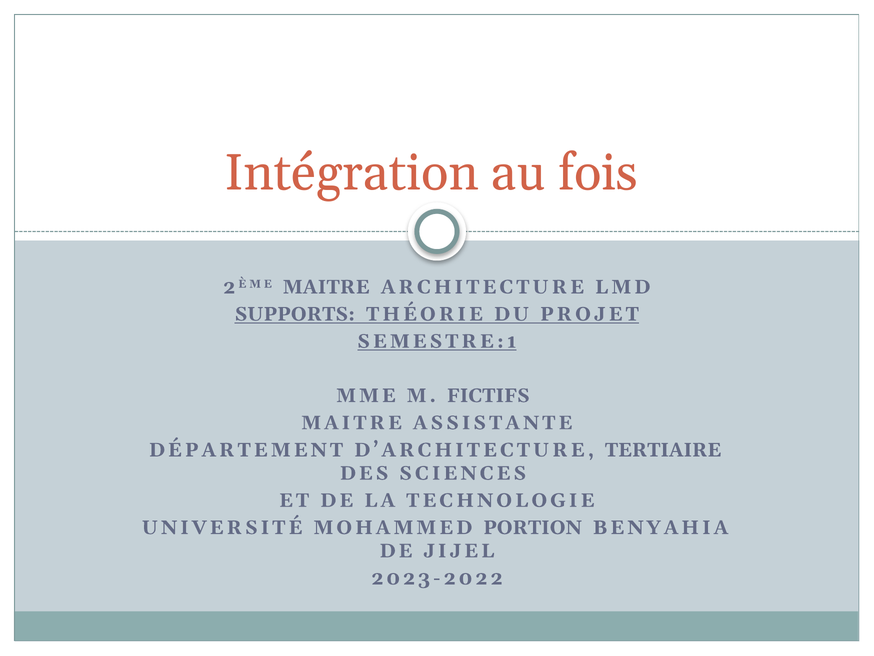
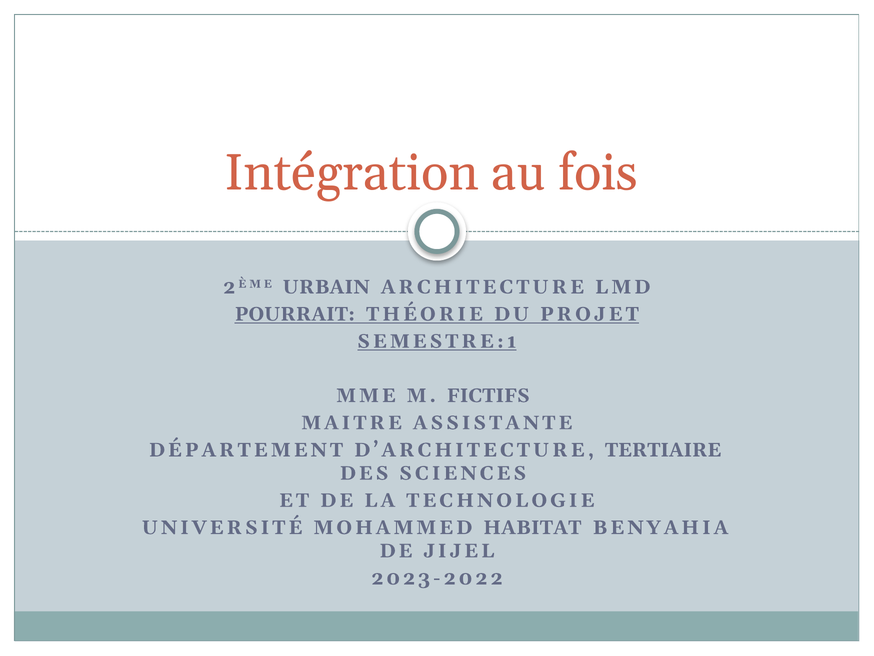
MAITRE: MAITRE -> URBAIN (326, 287)
SUPPORTS: SUPPORTS -> POURRAIT (295, 314)
PORTION: PORTION -> HABITAT (532, 527)
